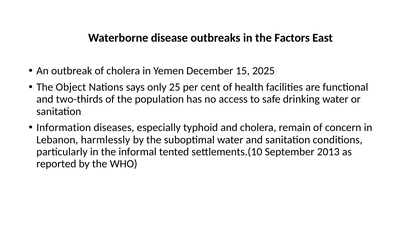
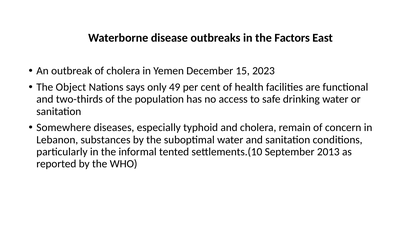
2025: 2025 -> 2023 (264, 71)
25: 25 -> 49 (175, 87)
Information: Information -> Somewhere (64, 128)
harmlessly: harmlessly -> substances (106, 140)
